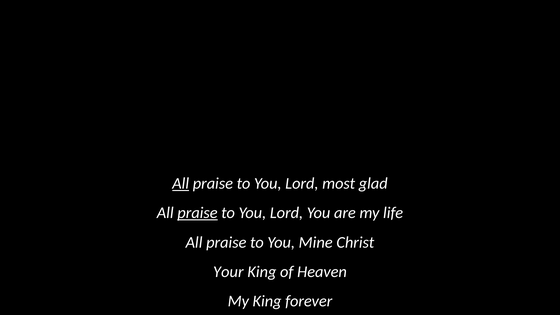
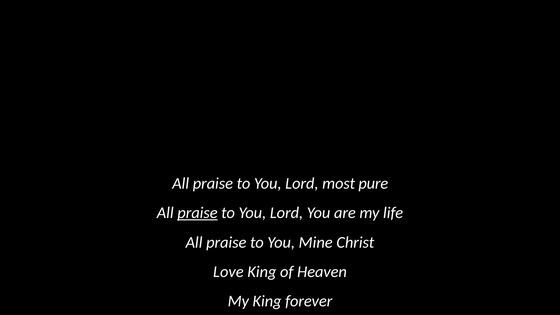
All underline: present -> none (181, 183)
glad: glad -> pure (373, 183)
Your: Your -> Love (228, 272)
